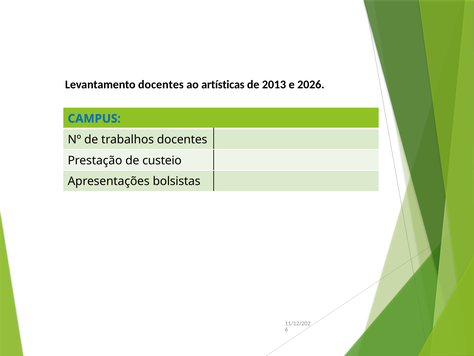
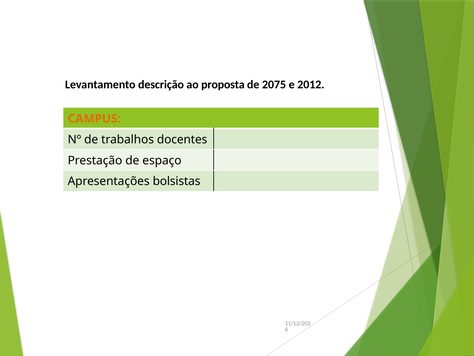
Levantamento docentes: docentes -> descrição (161, 84)
artísticas: artísticas -> proposta (223, 84)
2013: 2013 -> 2075 (274, 84)
2026: 2026 -> 2012 (311, 84)
CAMPUS colour: blue -> orange (94, 118)
custeio: custeio -> espaço (162, 160)
